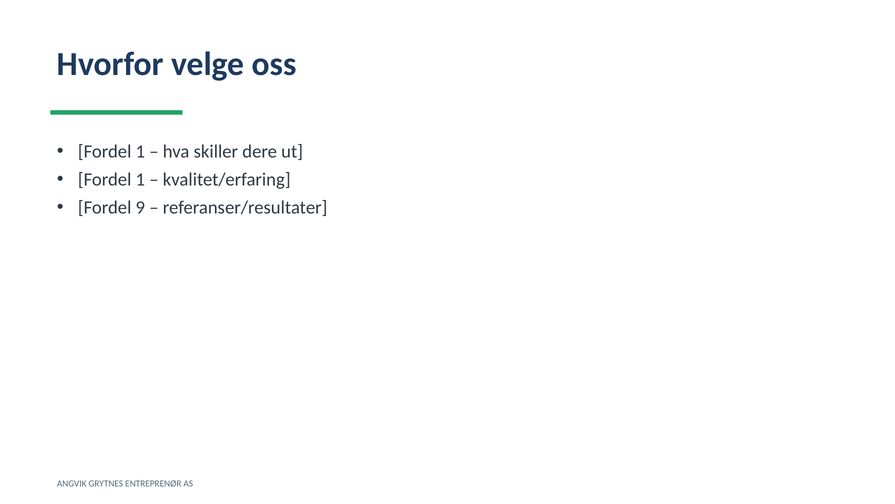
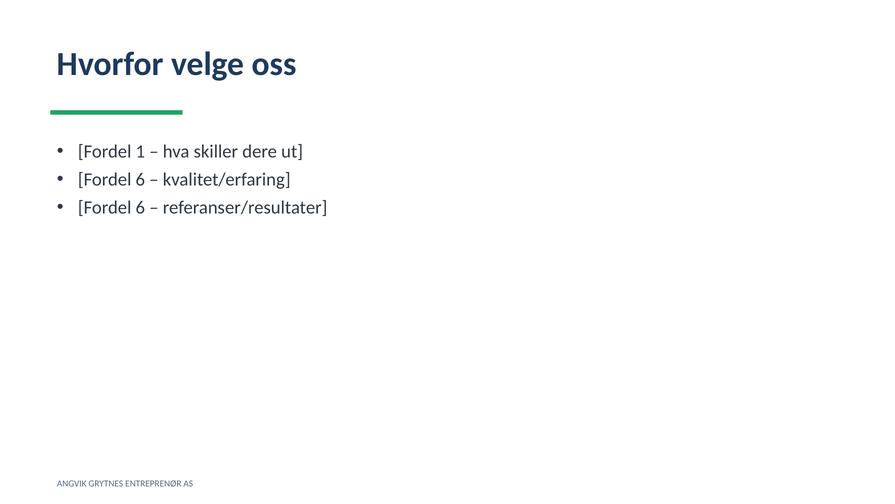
1: 1 -> 6 (140, 180)
9: 9 -> 6 (140, 208)
